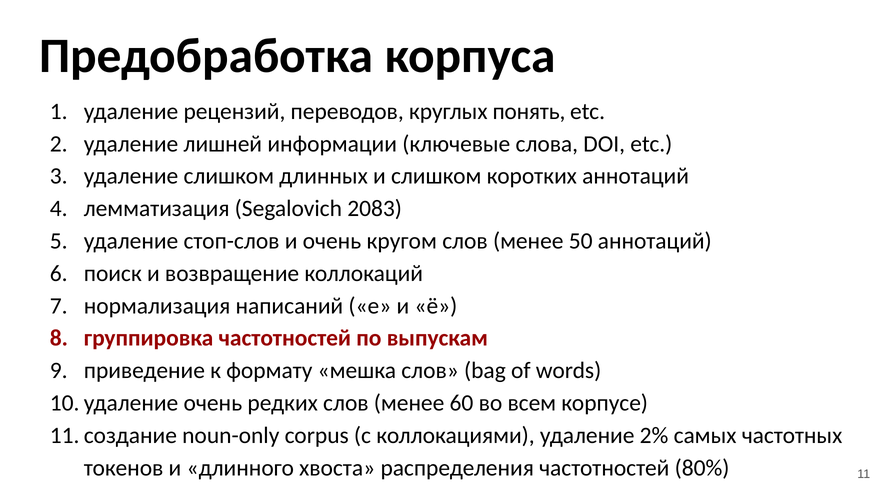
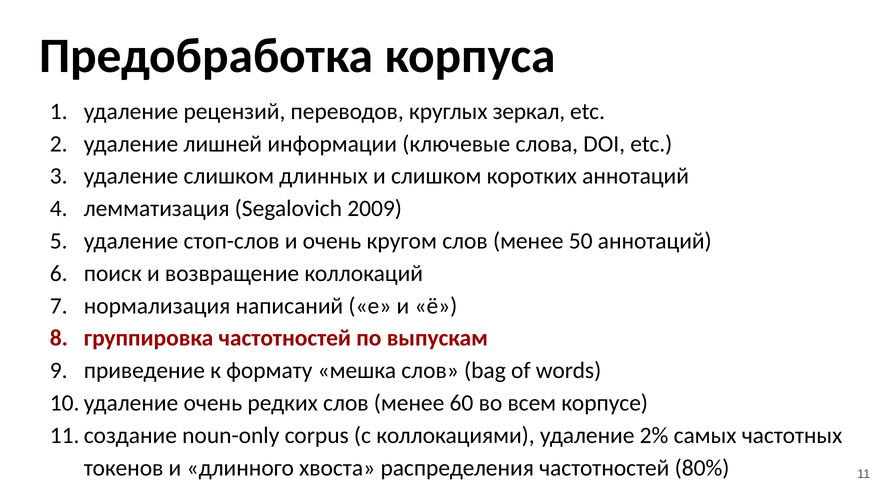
понять: понять -> зеркал (529, 111)
2083: 2083 -> 2009 (375, 209)
